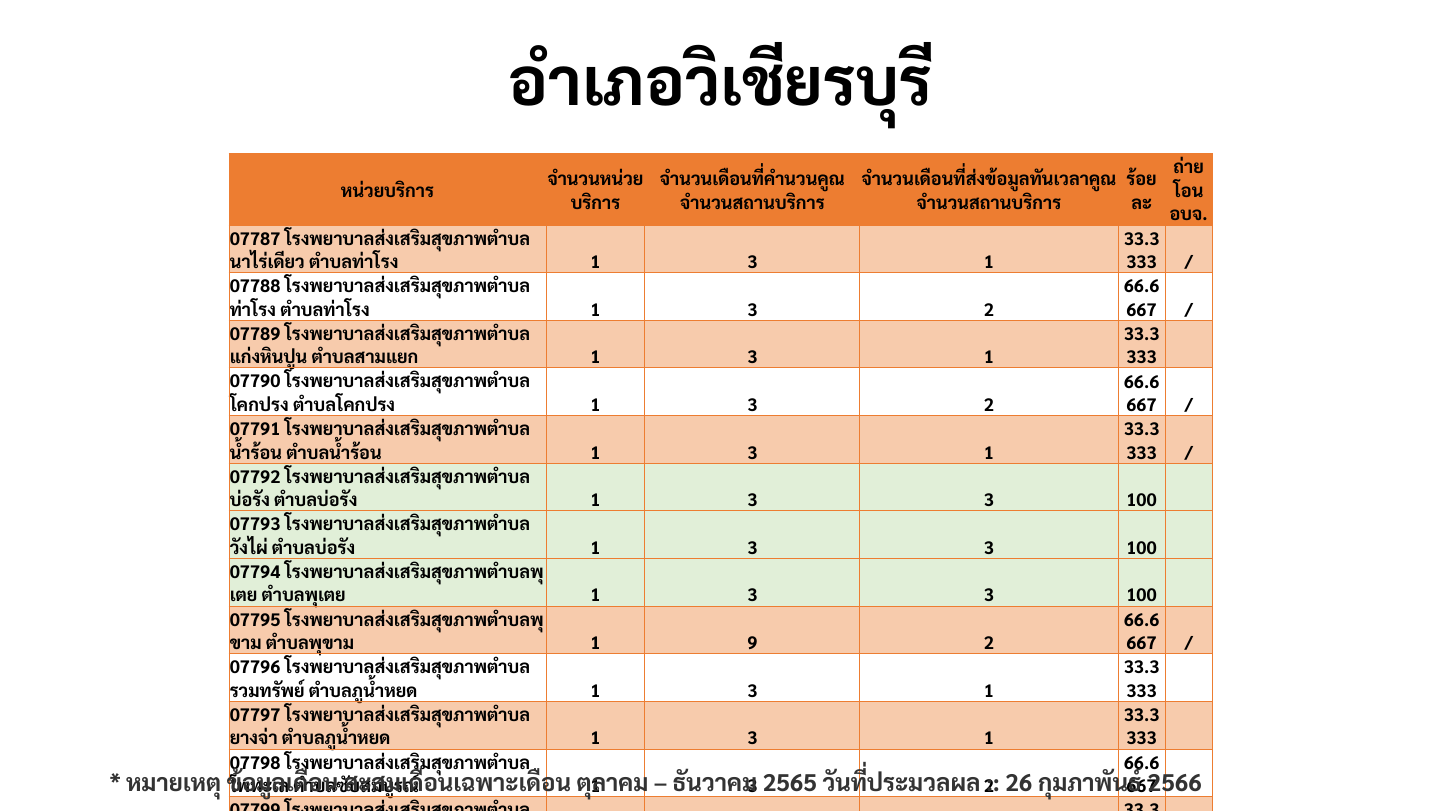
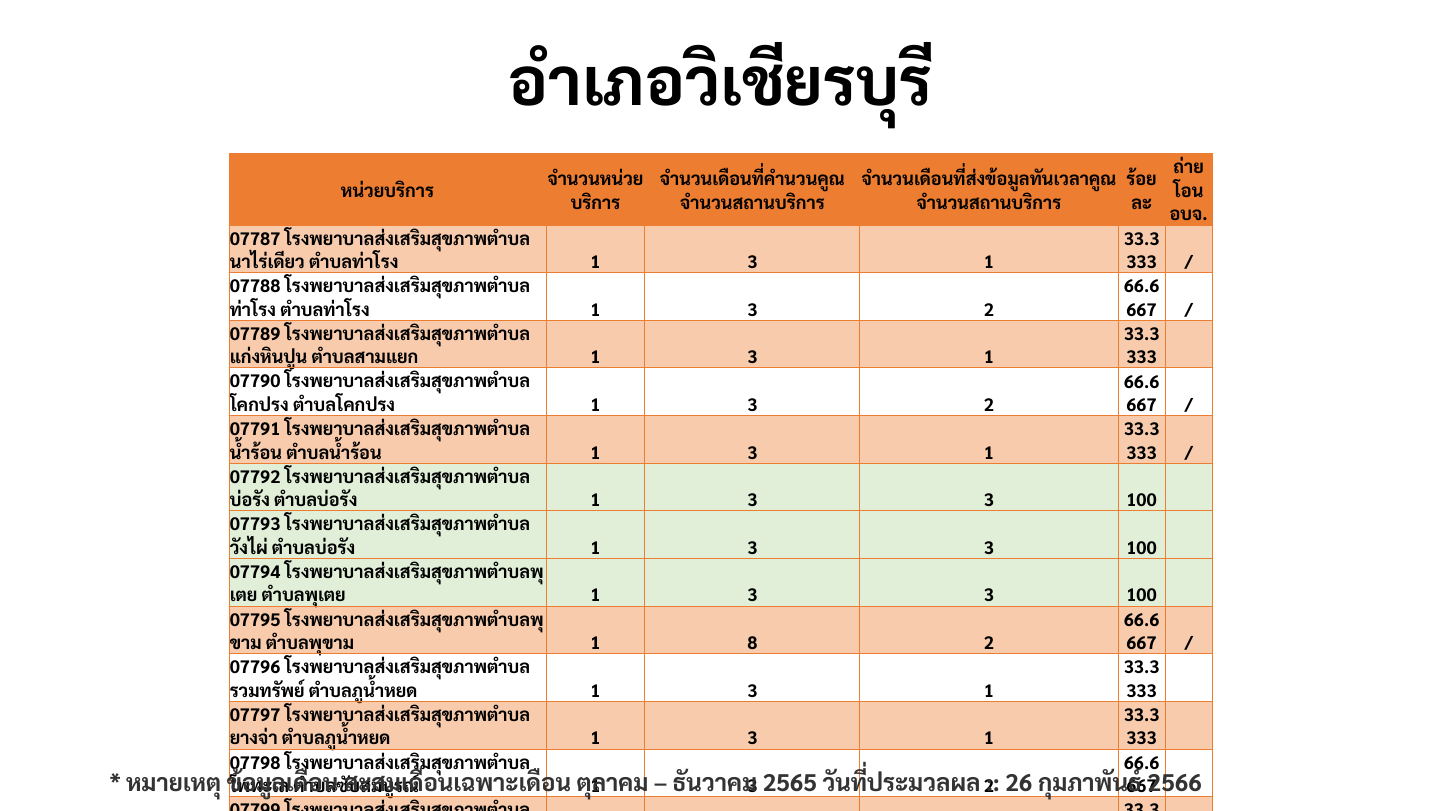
9: 9 -> 8 (752, 644)
